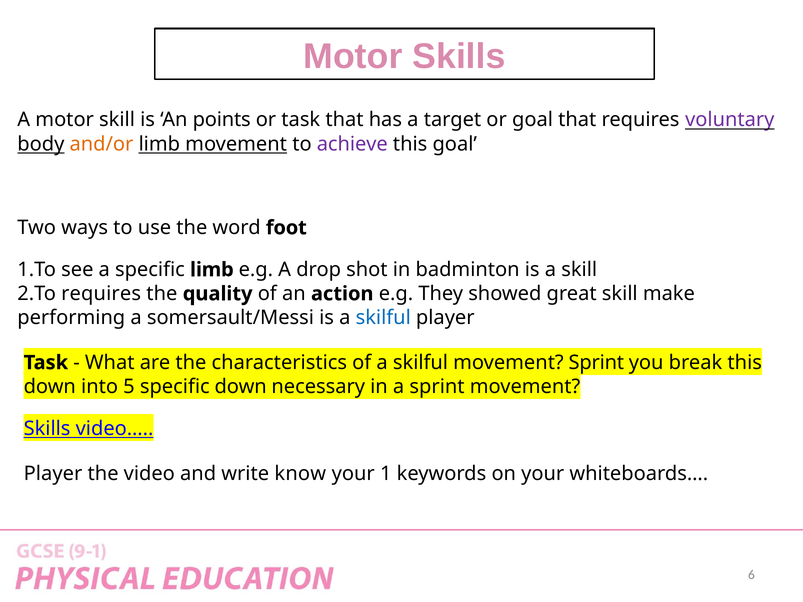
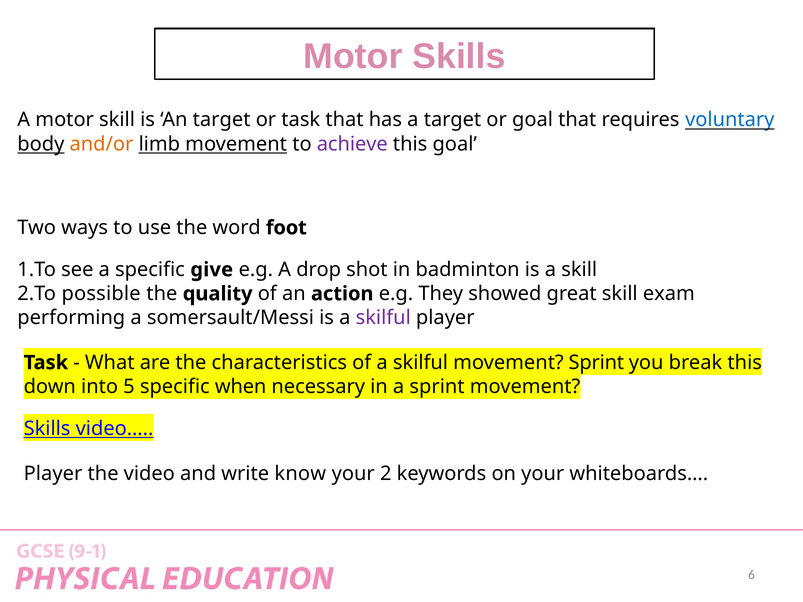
An points: points -> target (222, 120)
voluntary colour: purple -> blue (730, 120)
specific limb: limb -> give (212, 270)
requires: requires -> possible (101, 294)
make: make -> exam (669, 294)
skilful colour: blue -> purple (383, 318)
specific down: down -> when (241, 387)
1: 1 -> 2 (386, 474)
